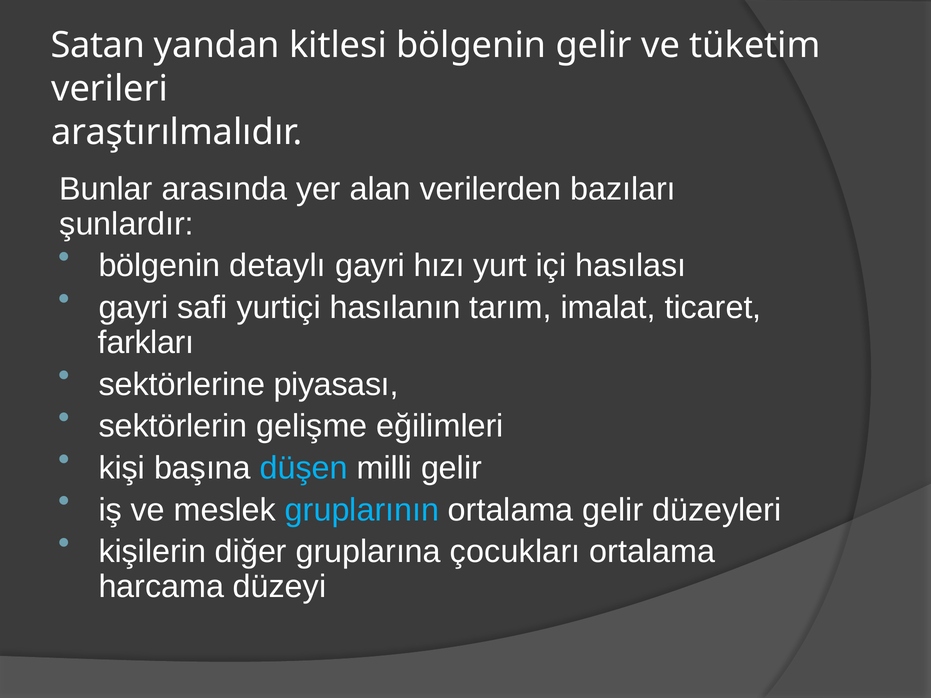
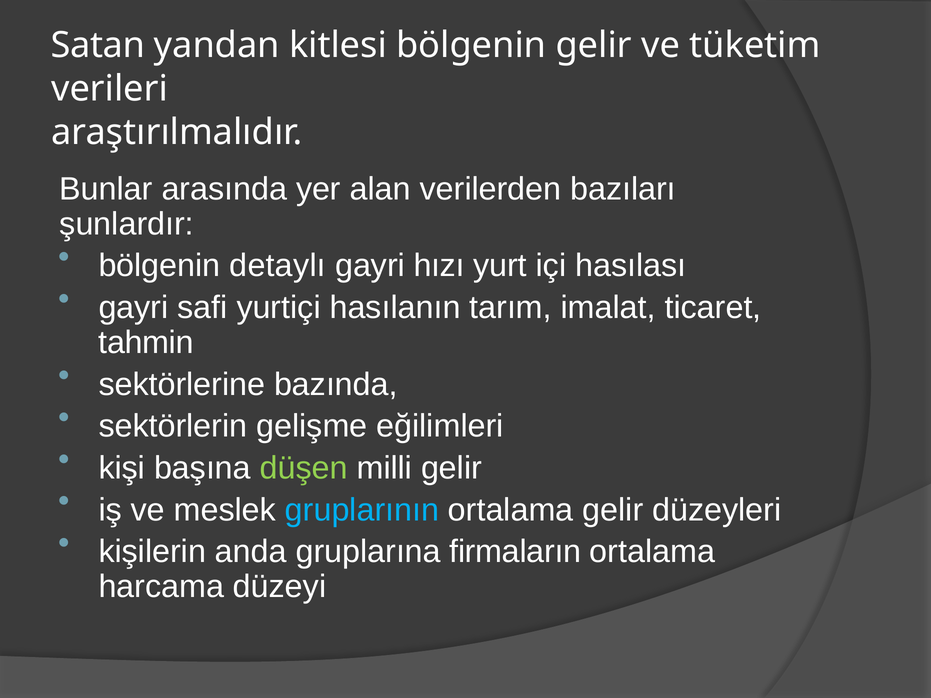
farkları: farkları -> tahmin (146, 343)
piyasası: piyasası -> bazında (336, 385)
düşen colour: light blue -> light green (304, 468)
diğer: diğer -> anda (251, 552)
çocukları: çocukları -> firmaların (515, 552)
